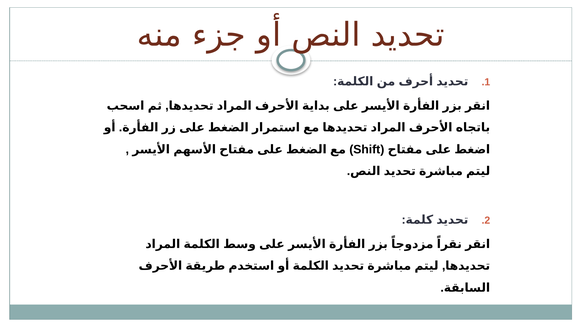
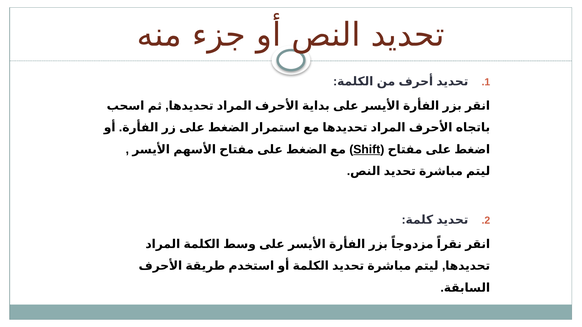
Shift underline: none -> present (367, 150)
